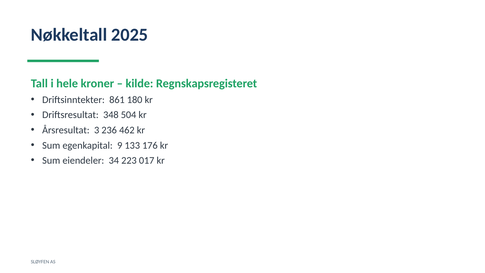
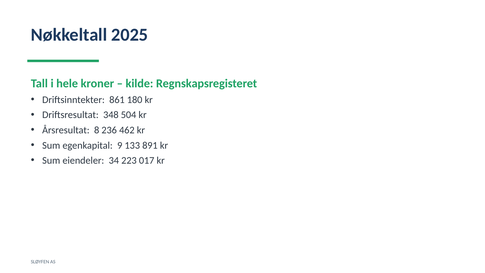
3: 3 -> 8 (97, 130)
176: 176 -> 891 (150, 145)
